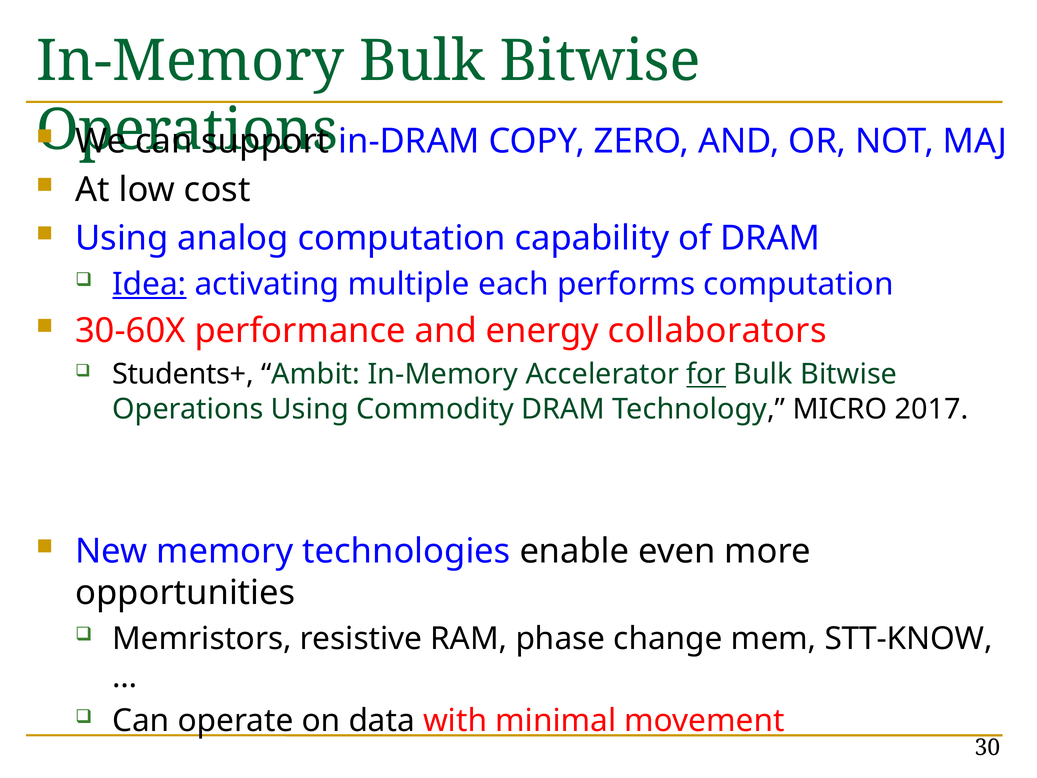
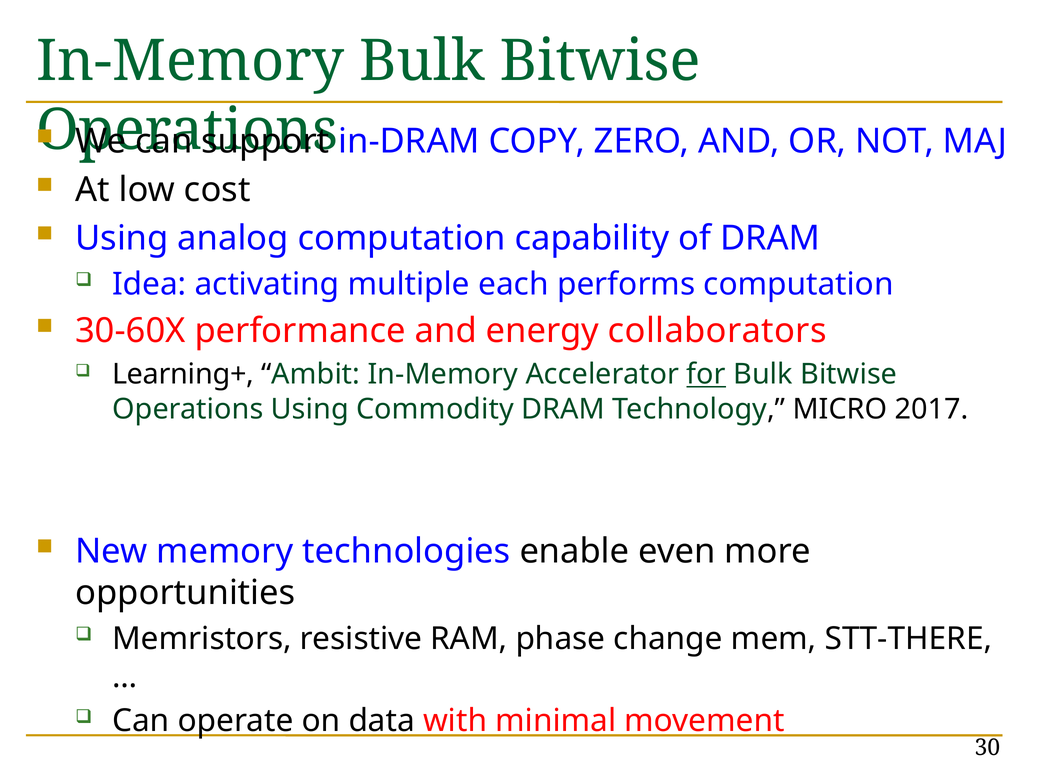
Idea underline: present -> none (149, 284)
Students+: Students+ -> Learning+ (183, 374)
STT-KNOW: STT-KNOW -> STT-THERE (908, 638)
